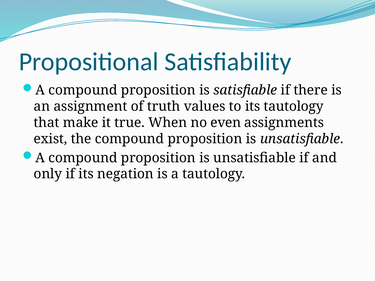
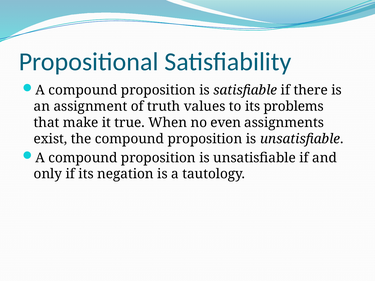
its tautology: tautology -> problems (294, 107)
